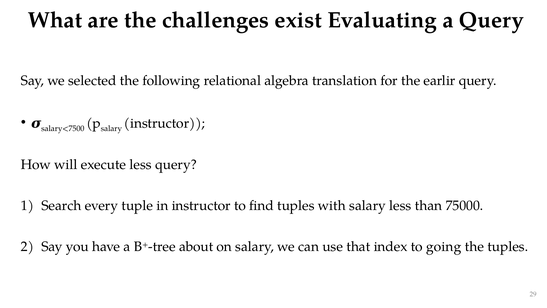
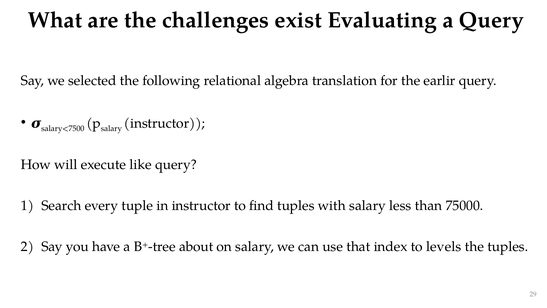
execute less: less -> like (141, 165)
going: going -> levels (444, 246)
